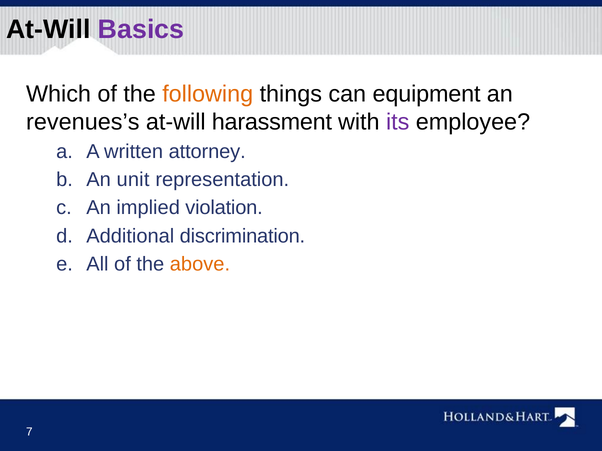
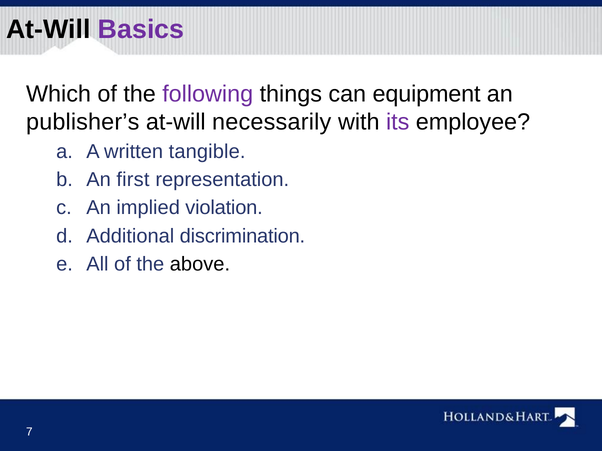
following colour: orange -> purple (208, 94)
revenues’s: revenues’s -> publisher’s (83, 122)
harassment: harassment -> necessarily (272, 122)
attorney: attorney -> tangible (207, 152)
unit: unit -> first (133, 180)
above colour: orange -> black (200, 264)
